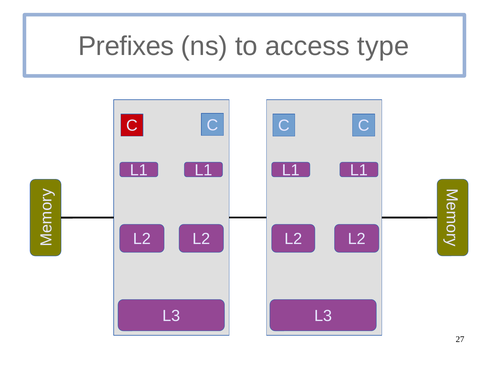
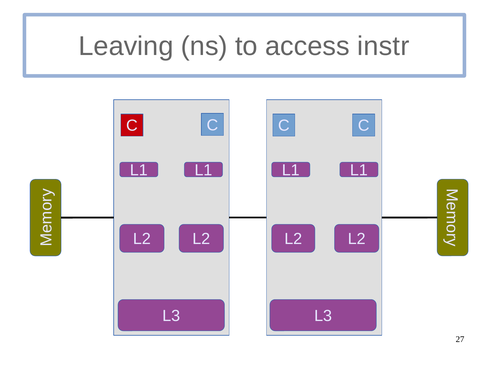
Prefixes: Prefixes -> Leaving (126, 46)
type: type -> instr (383, 46)
